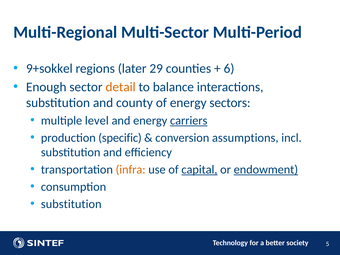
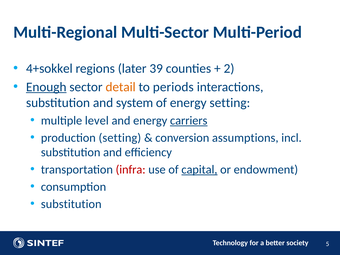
9+sokkel: 9+sokkel -> 4+sokkel (49, 68)
29: 29 -> 39 (156, 68)
6: 6 -> 2 (229, 68)
Enough underline: none -> present (46, 87)
balance: balance -> periods (173, 87)
county: county -> system (135, 103)
energy sectors: sectors -> setting (230, 103)
production specific: specific -> setting (120, 138)
infra colour: orange -> red (131, 170)
endowment underline: present -> none (266, 170)
